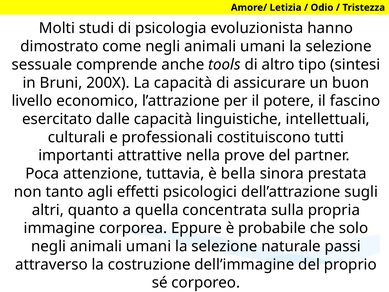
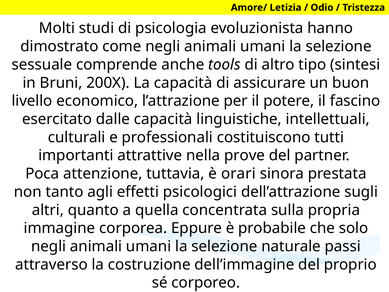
bella: bella -> orari (238, 174)
